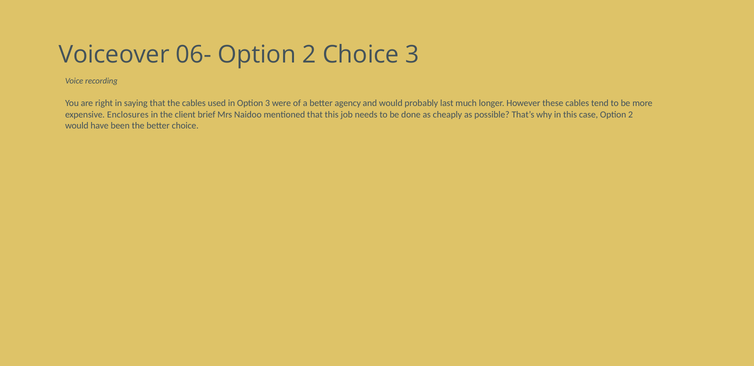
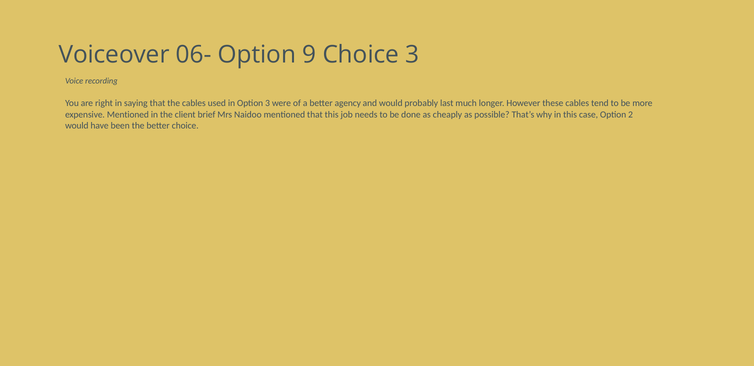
06- Option 2: 2 -> 9 (309, 55)
expensive Enclosures: Enclosures -> Mentioned (128, 114)
